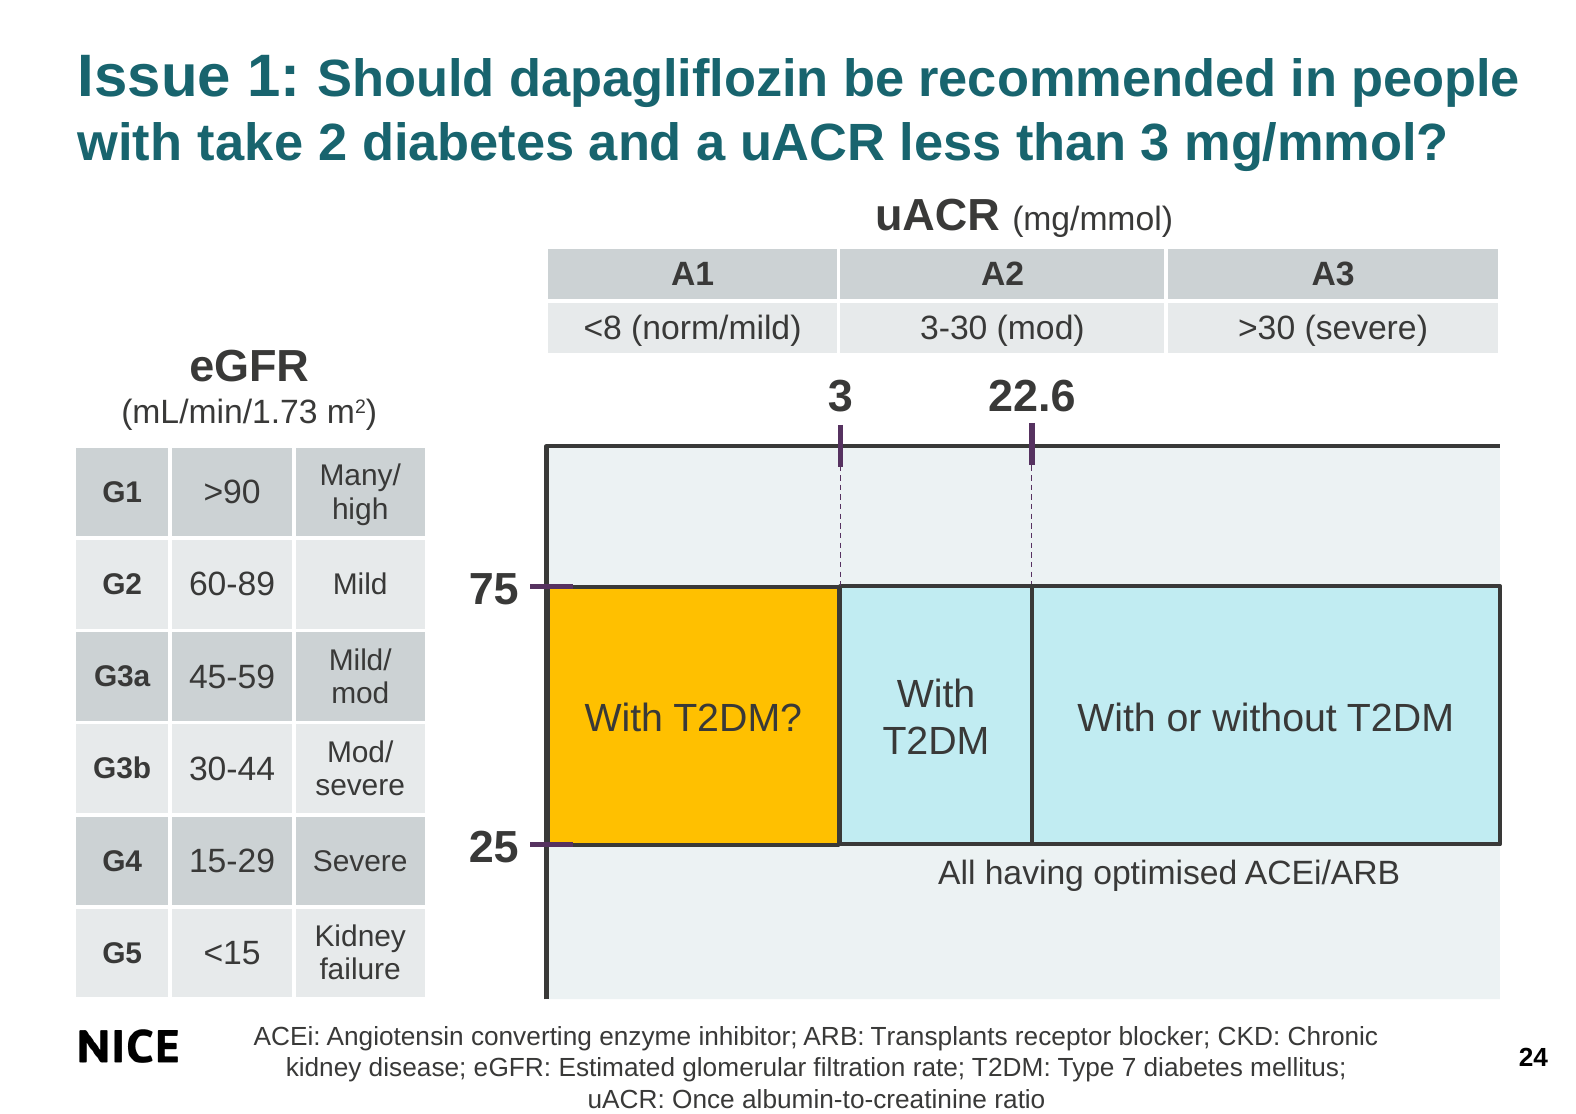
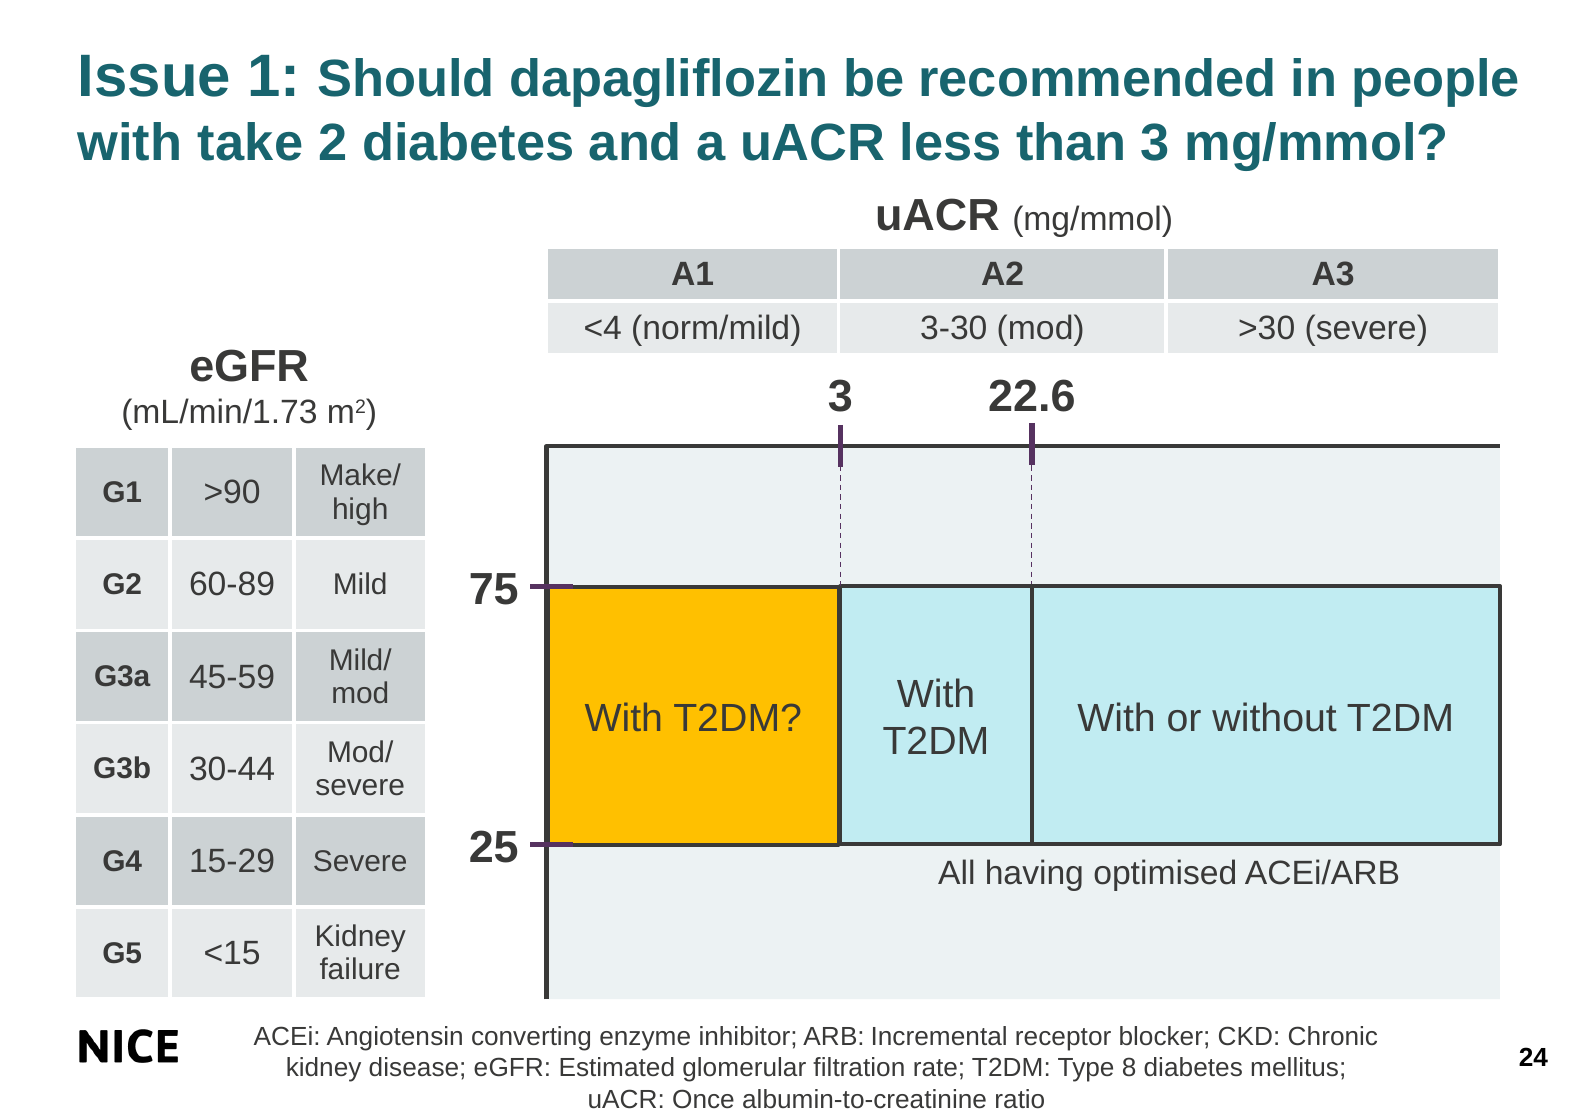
<8: <8 -> <4 (603, 329)
Many/: Many/ -> Make/ (360, 476)
Transplants: Transplants -> Incremental (939, 1037)
7: 7 -> 8 (1129, 1068)
